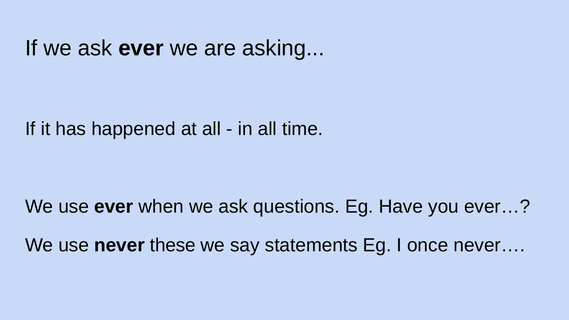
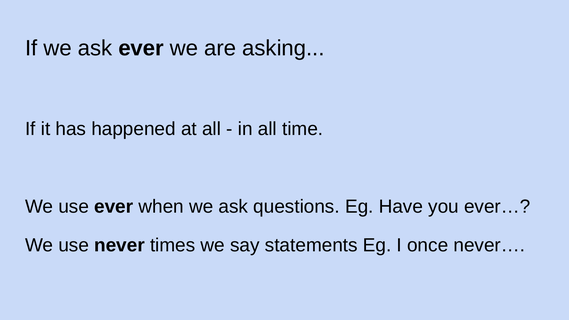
these: these -> times (173, 245)
